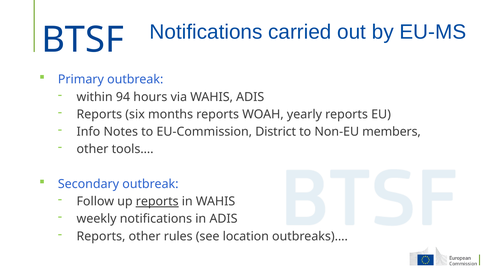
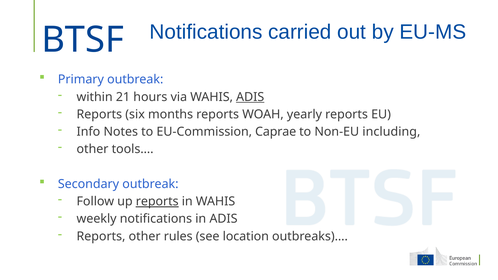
94: 94 -> 21 (123, 97)
ADIS underline: none -> present (250, 97)
District: District -> Caprae (276, 132)
members: members -> including (391, 132)
